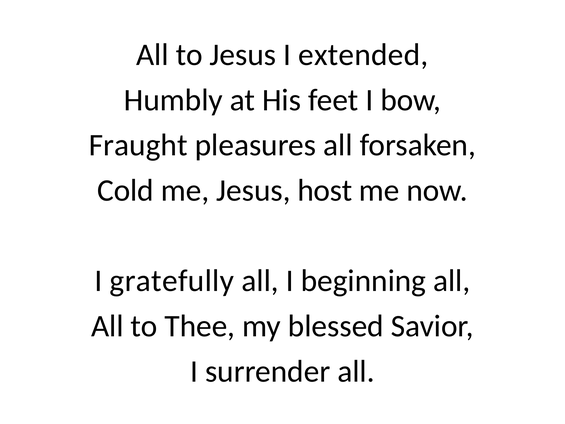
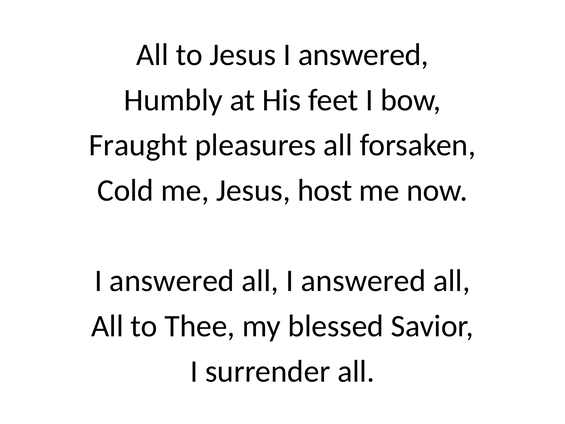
Jesus I extended: extended -> answered (363, 55)
gratefully: gratefully -> answered (172, 281)
all I beginning: beginning -> answered (363, 281)
